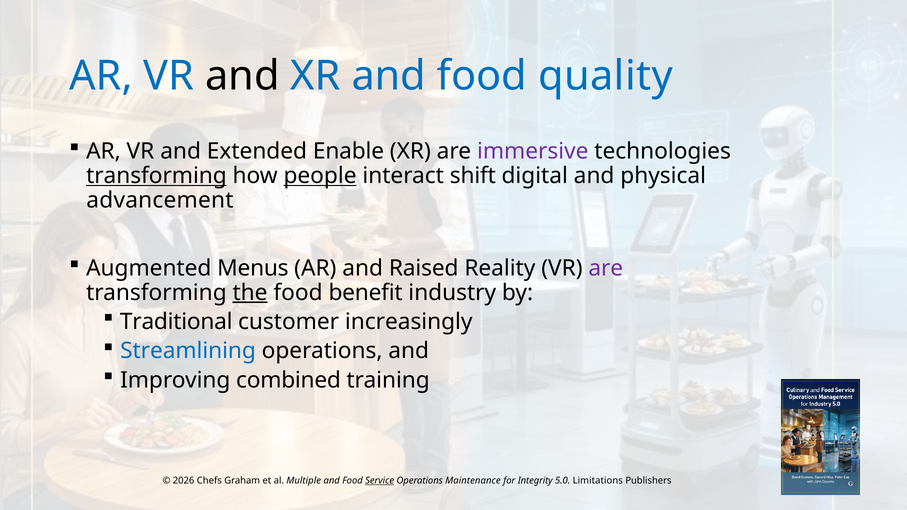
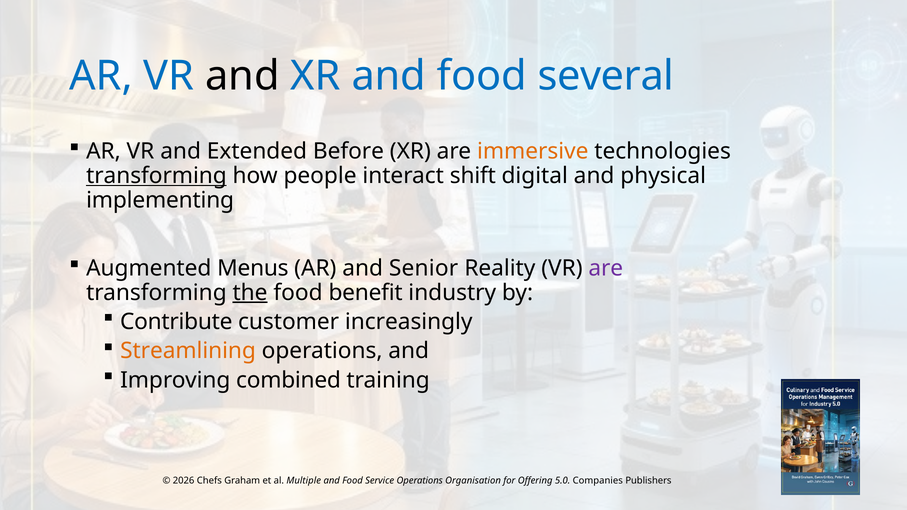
quality: quality -> several (606, 76)
Enable: Enable -> Before (348, 151)
immersive colour: purple -> orange (533, 151)
people underline: present -> none (320, 176)
advancement: advancement -> implementing (160, 200)
Raised: Raised -> Senior (424, 268)
Traditional: Traditional -> Contribute (176, 322)
Streamlining colour: blue -> orange (188, 351)
Service underline: present -> none (380, 481)
Maintenance: Maintenance -> Organisation (473, 481)
Integrity: Integrity -> Offering (535, 481)
Limitations: Limitations -> Companies (598, 481)
